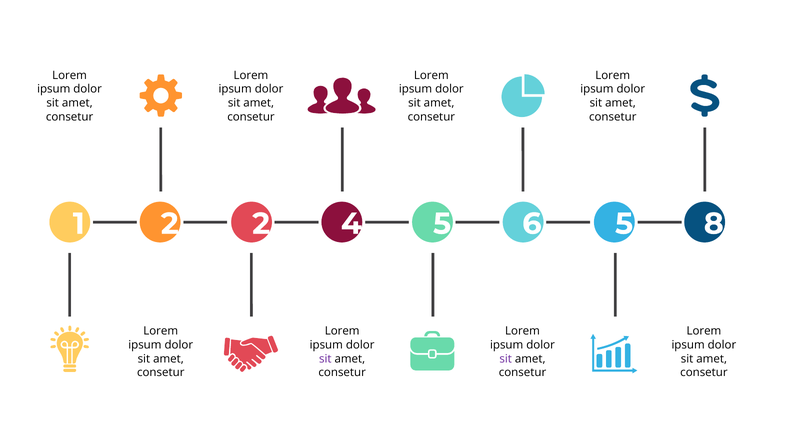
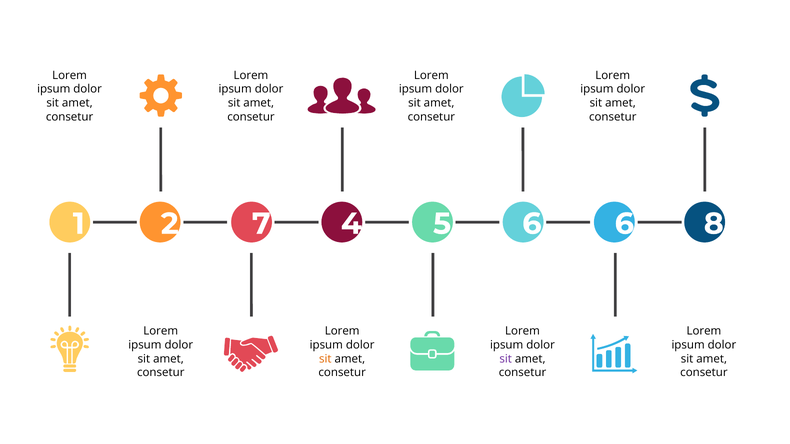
2 2: 2 -> 7 (261, 224)
6 5: 5 -> 6 (624, 224)
sit colour: purple -> orange (325, 359)
